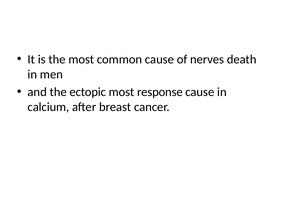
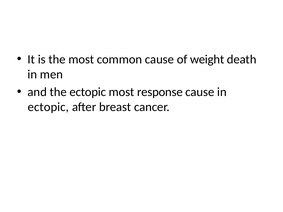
nerves: nerves -> weight (207, 59)
calcium: calcium -> ectopic (48, 107)
